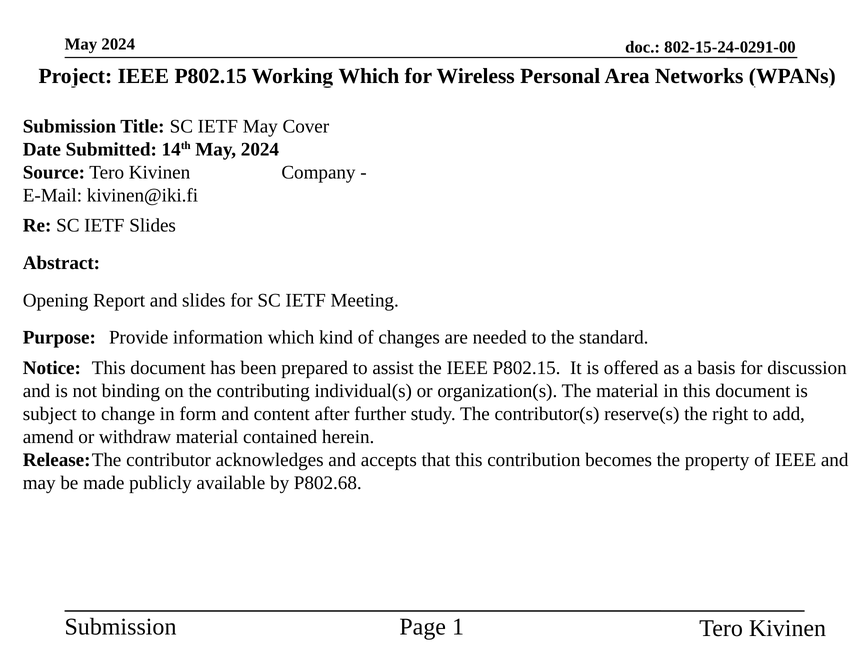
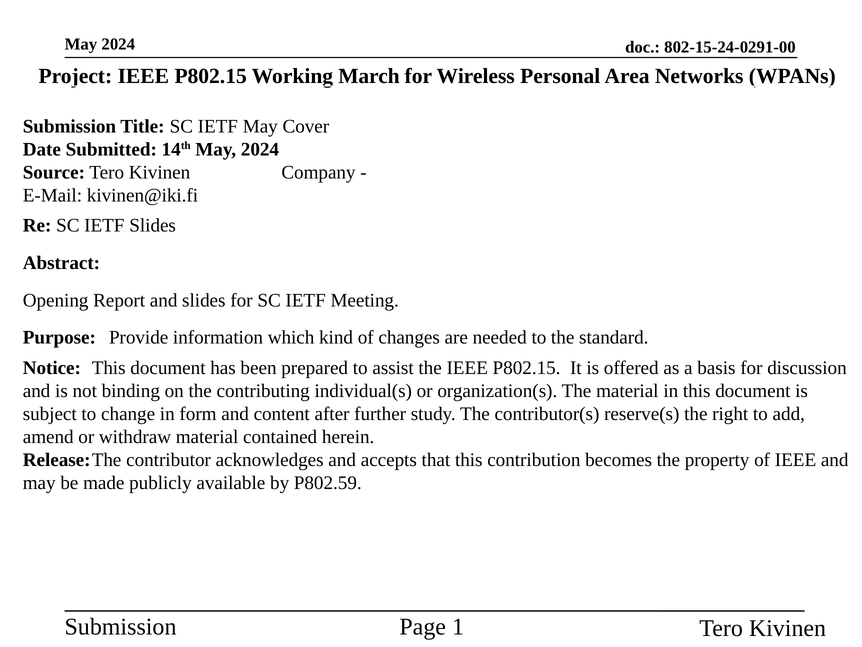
Working Which: Which -> March (369, 76)
P802.68: P802.68 -> P802.59 (328, 482)
